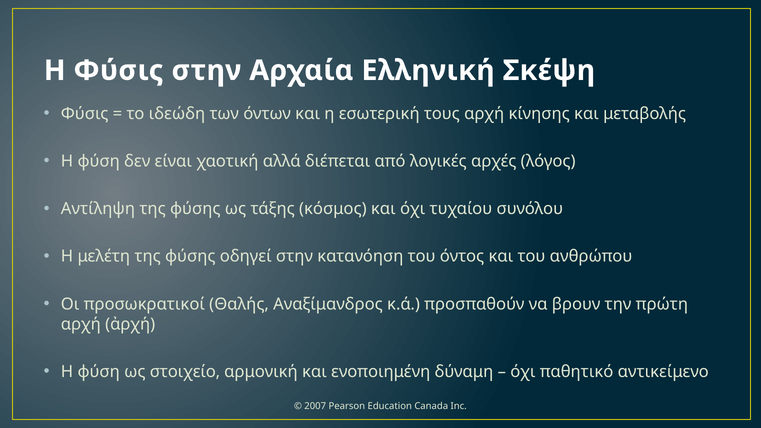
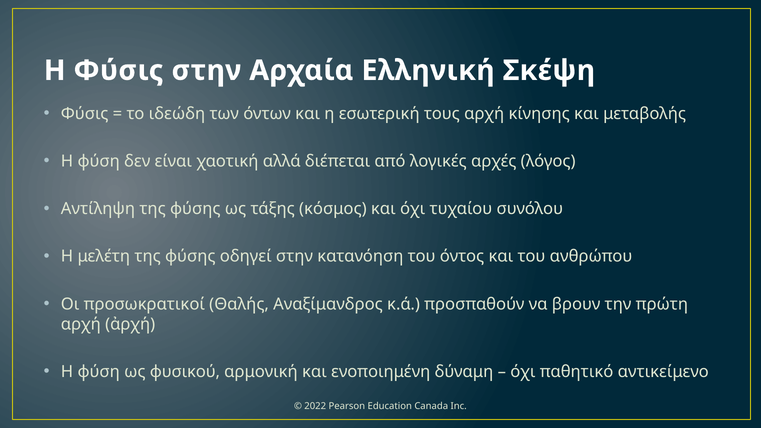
στοιχείο: στοιχείο -> φυσικού (185, 372)
2007: 2007 -> 2022 (315, 406)
